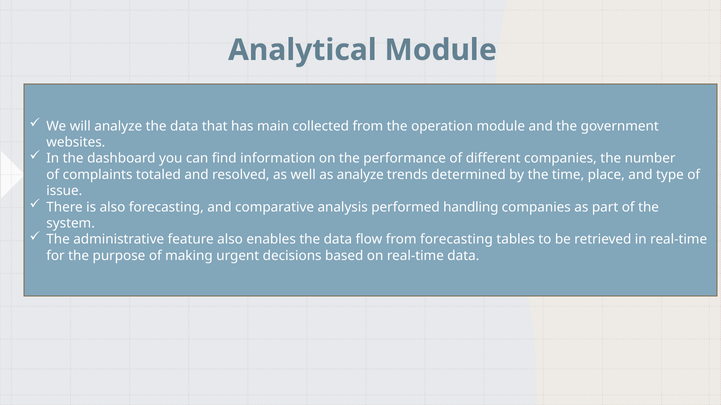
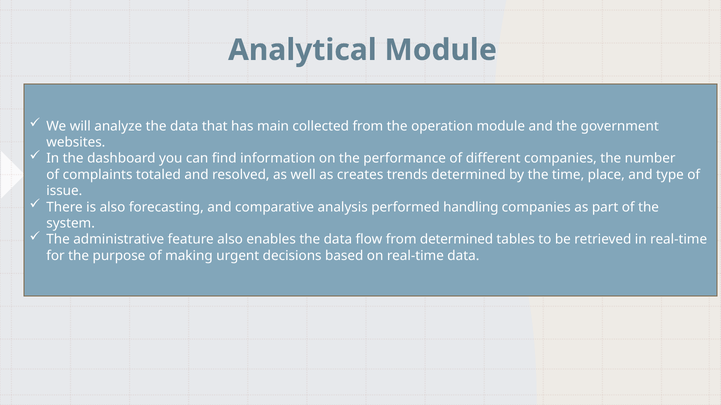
as analyze: analyze -> creates (360, 175)
from forecasting: forecasting -> determined (457, 240)
